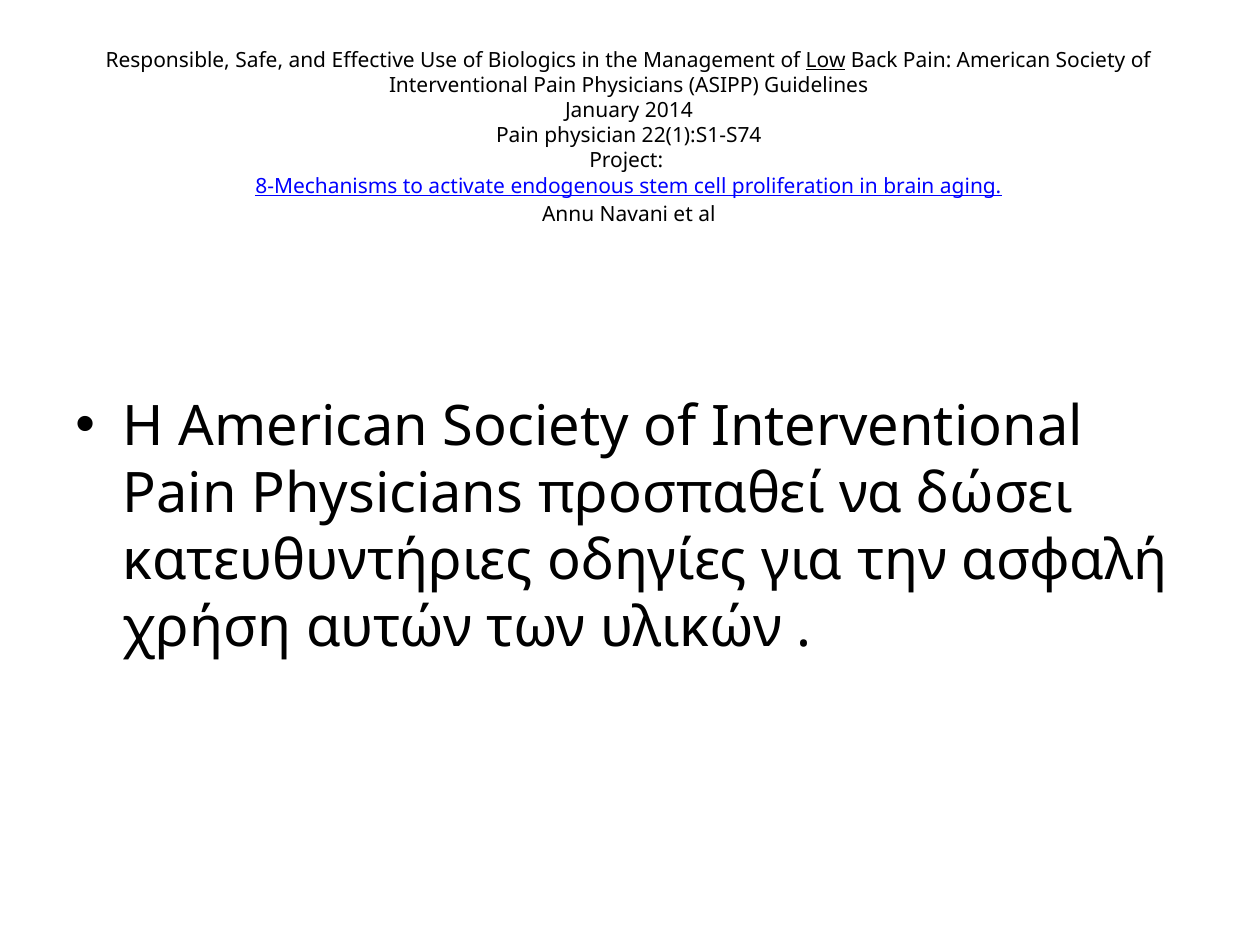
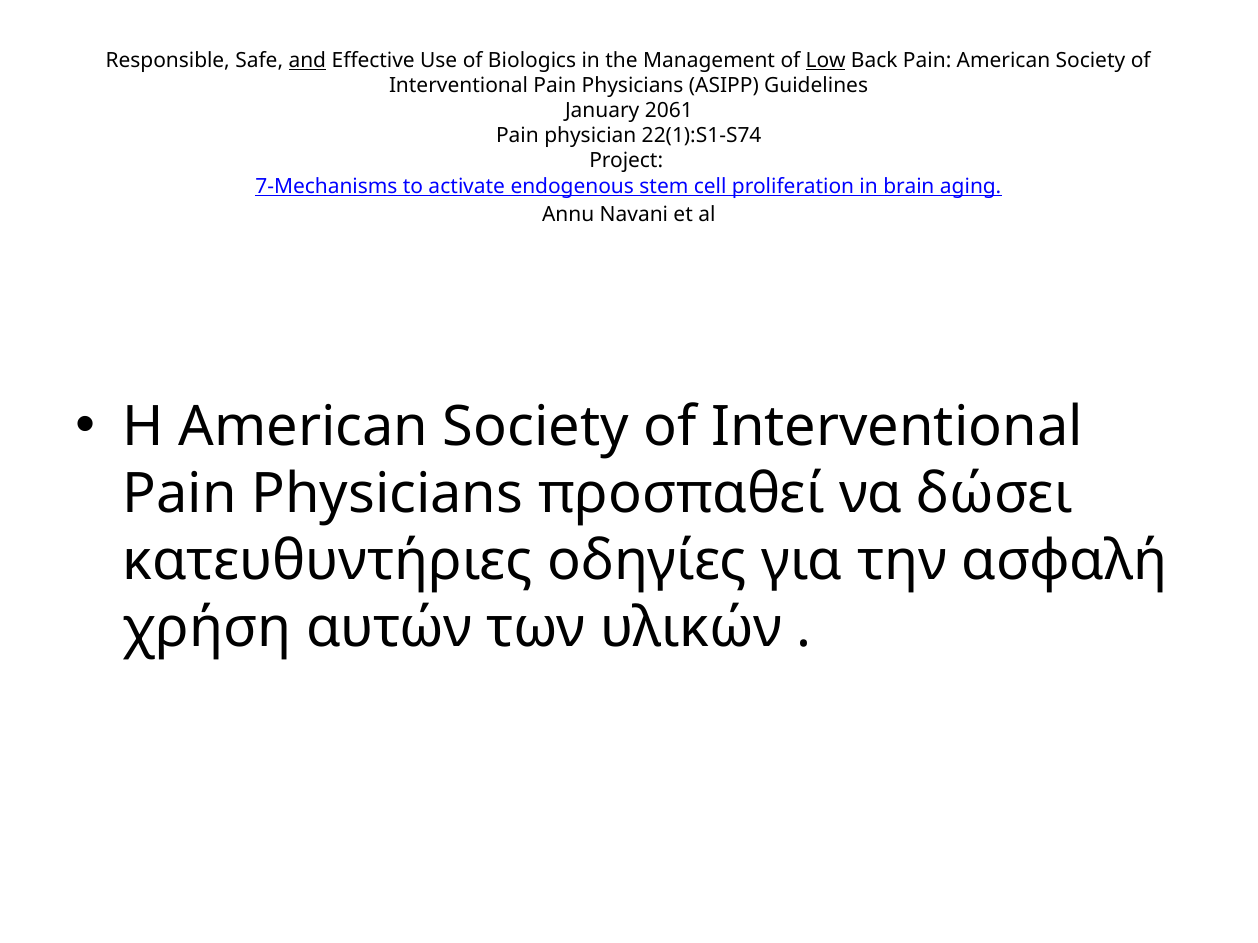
and underline: none -> present (307, 60)
2014: 2014 -> 2061 (669, 111)
8-Mechanisms: 8-Mechanisms -> 7-Mechanisms (326, 186)
